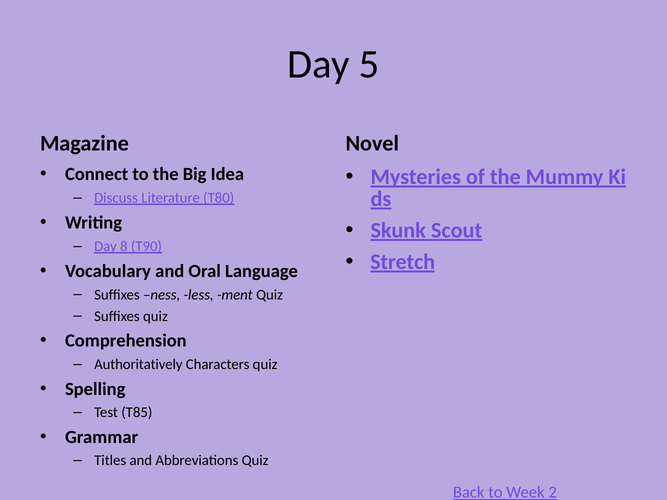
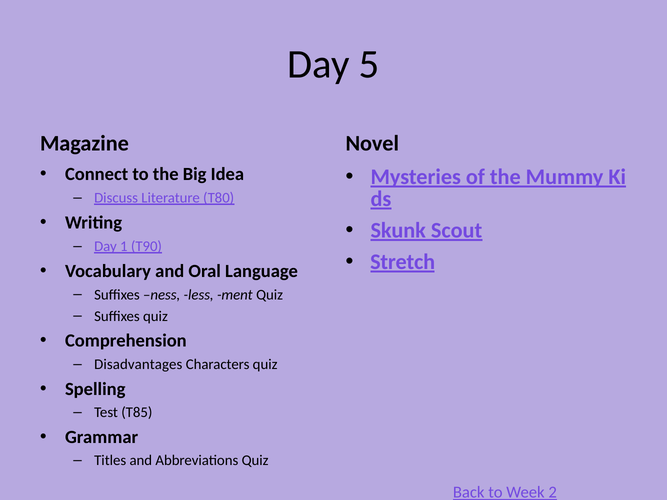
8: 8 -> 1 (124, 246)
Authoritatively: Authoritatively -> Disadvantages (138, 364)
